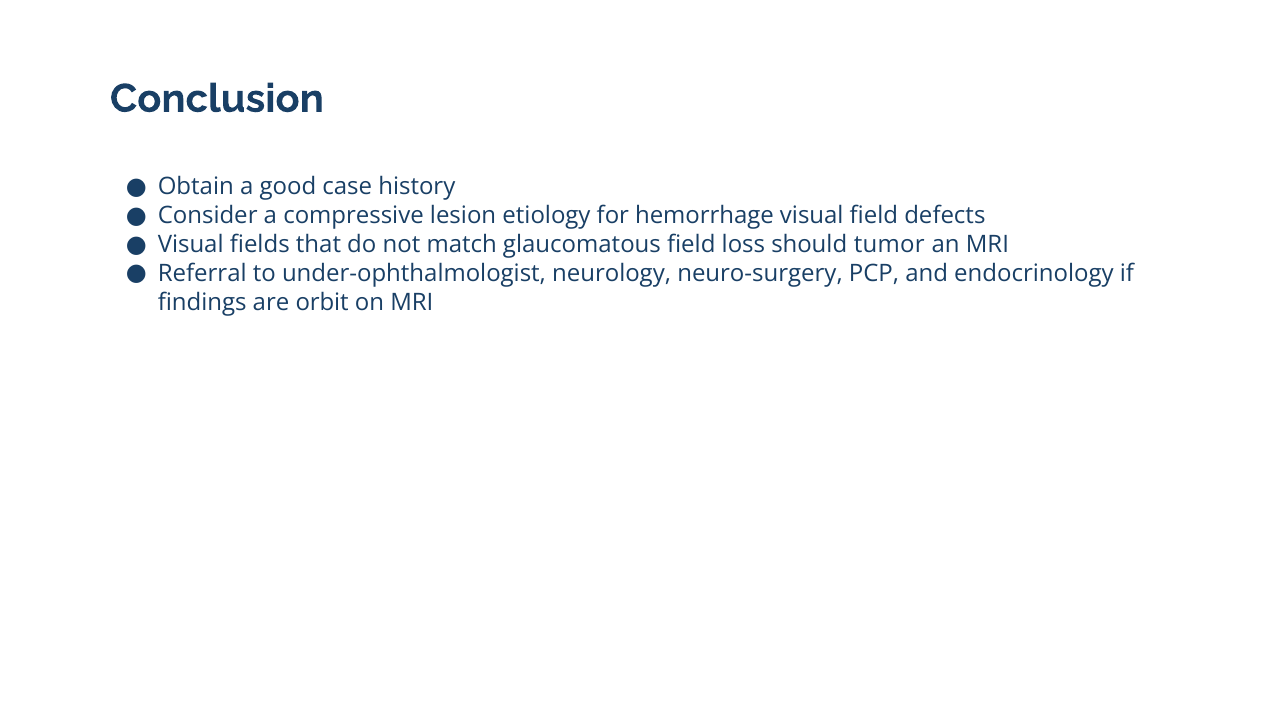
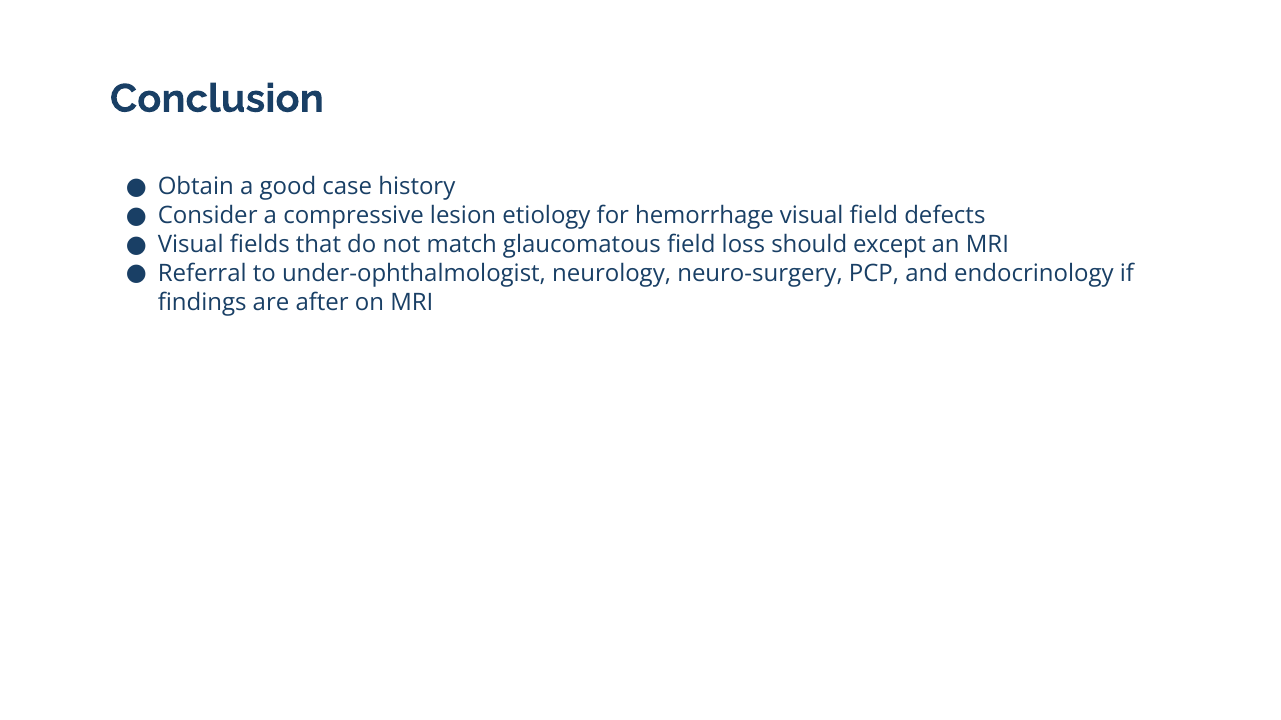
tumor: tumor -> except (890, 245)
orbit: orbit -> after (322, 302)
